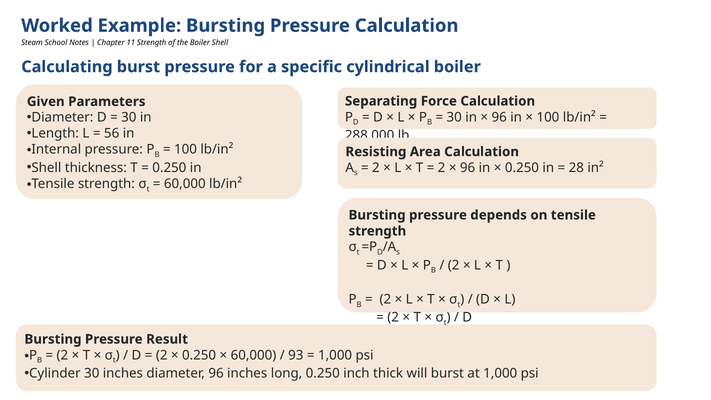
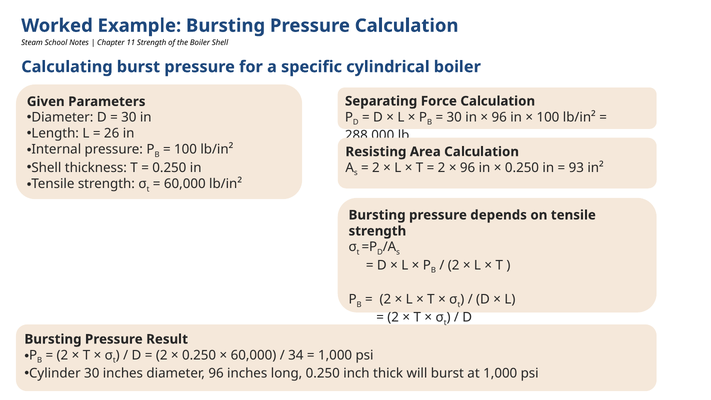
56: 56 -> 26 (112, 134)
28: 28 -> 93 (576, 168)
93: 93 -> 34 (296, 356)
